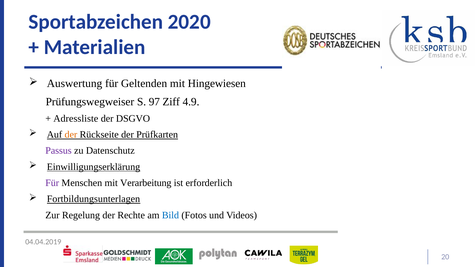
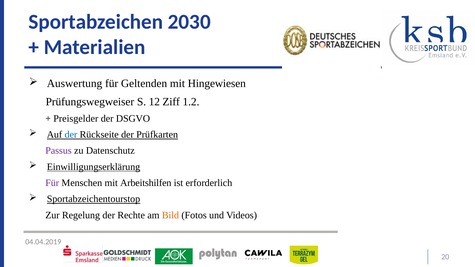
2020: 2020 -> 2030 (189, 22)
97: 97 -> 12 (154, 102)
4.9: 4.9 -> 1.2 (191, 102)
Adressliste: Adressliste -> Preisgelder (76, 119)
der colour: orange -> blue (71, 135)
Verarbeitung: Verarbeitung -> Arbeitshilfen (146, 183)
Fortbildungsunterlagen: Fortbildungsunterlagen -> Sportabzeichentourstop (93, 199)
Bild colour: blue -> orange (170, 215)
